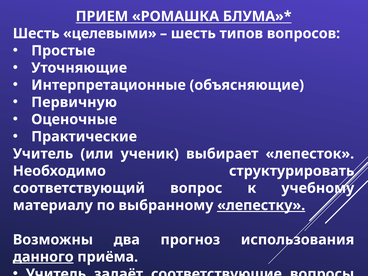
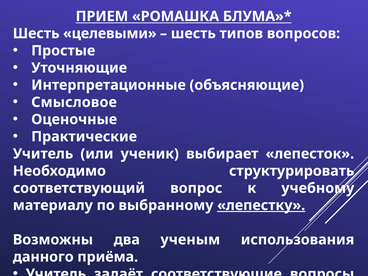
Первичную: Первичную -> Смысловое (74, 102)
прогноз: прогноз -> ученым (190, 240)
данного underline: present -> none (43, 257)
